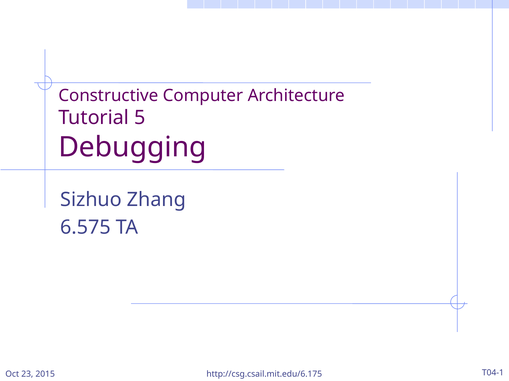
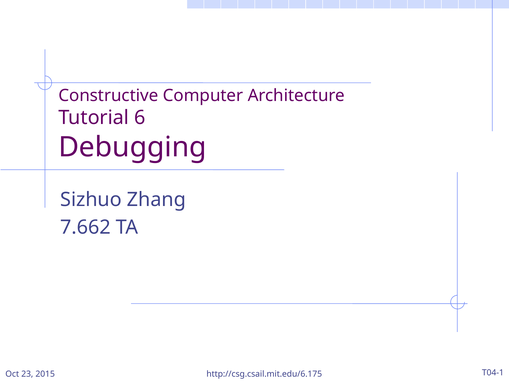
5: 5 -> 6 (140, 118)
6.575: 6.575 -> 7.662 (86, 228)
